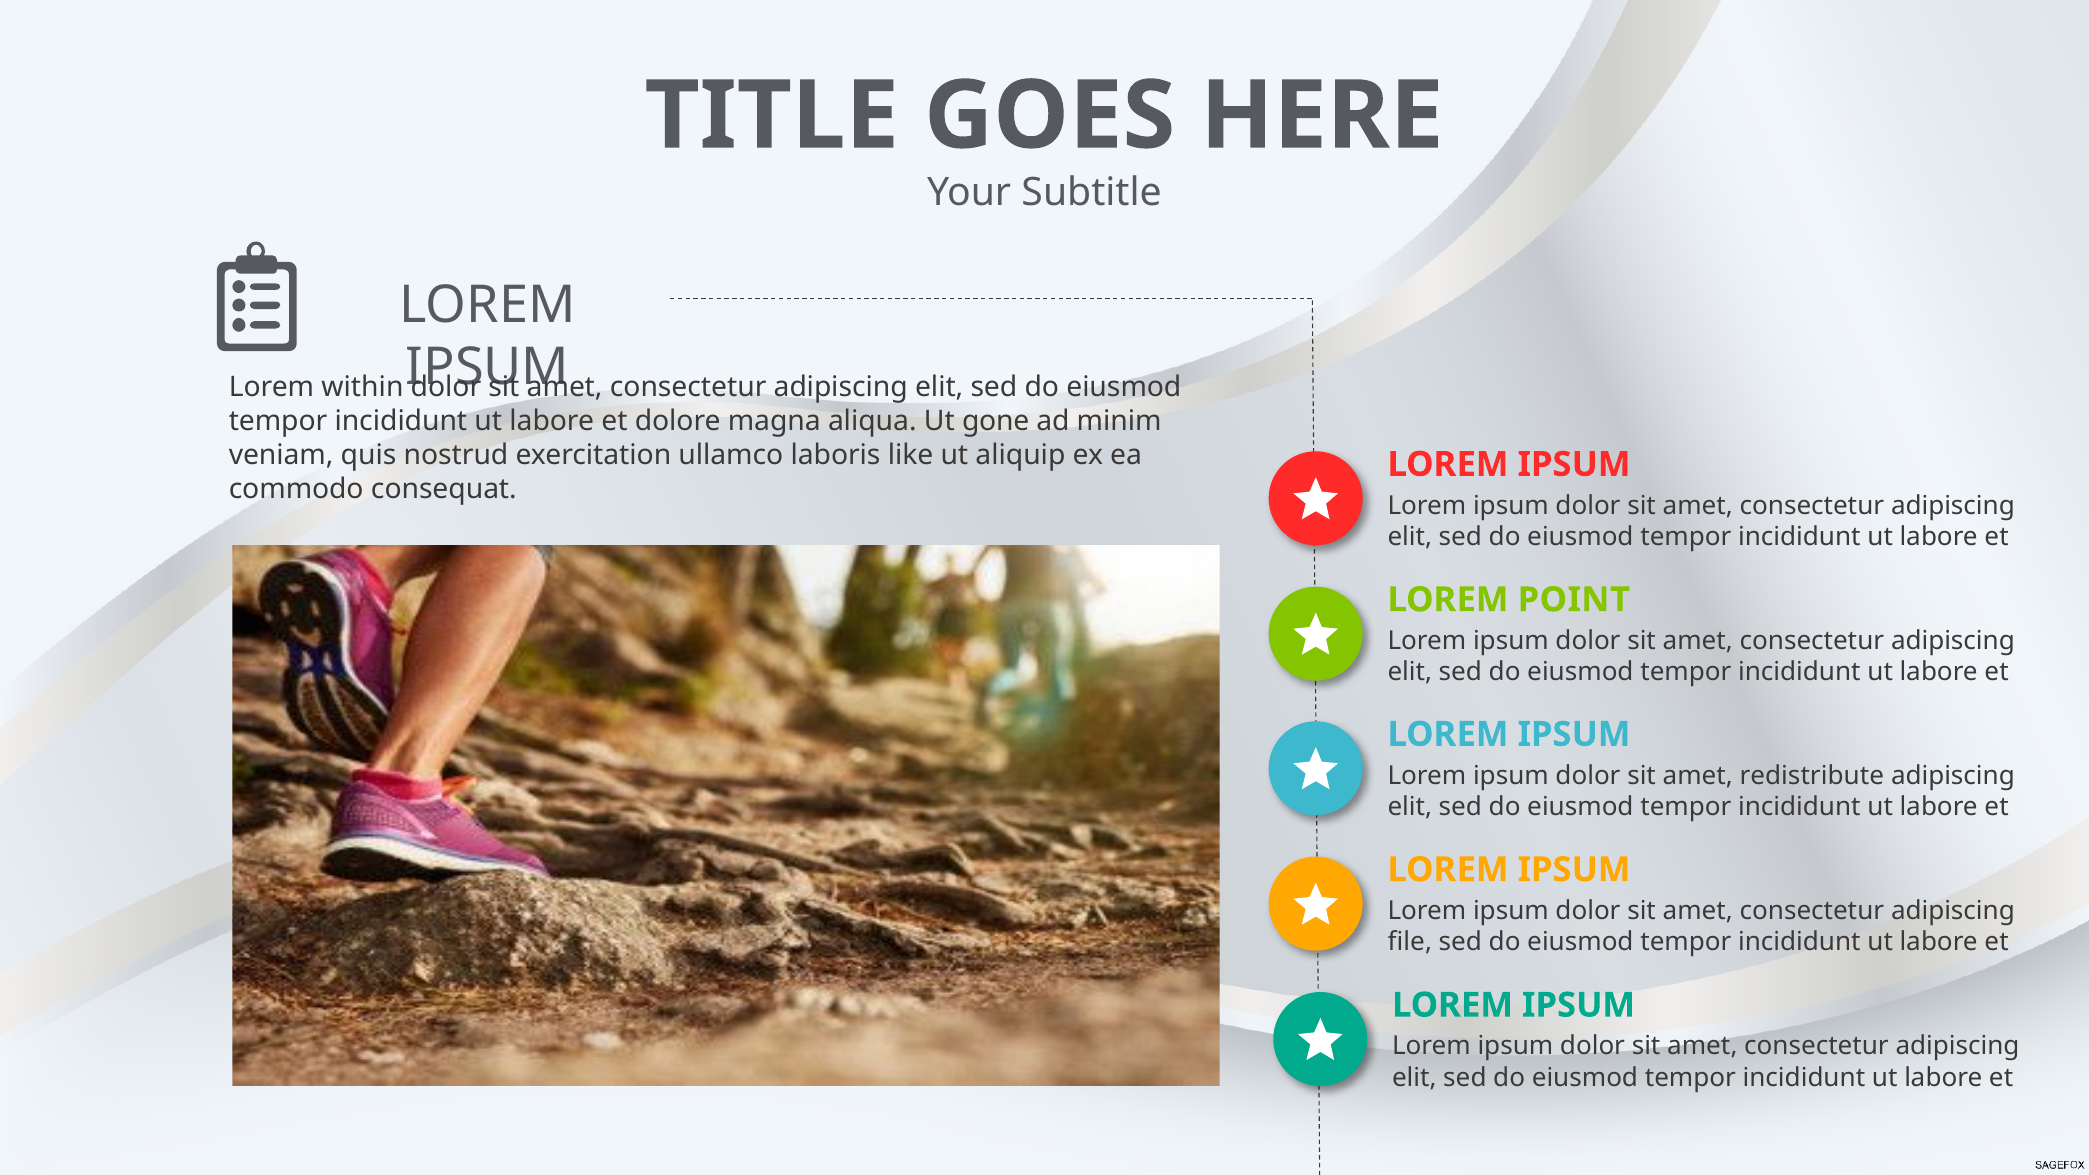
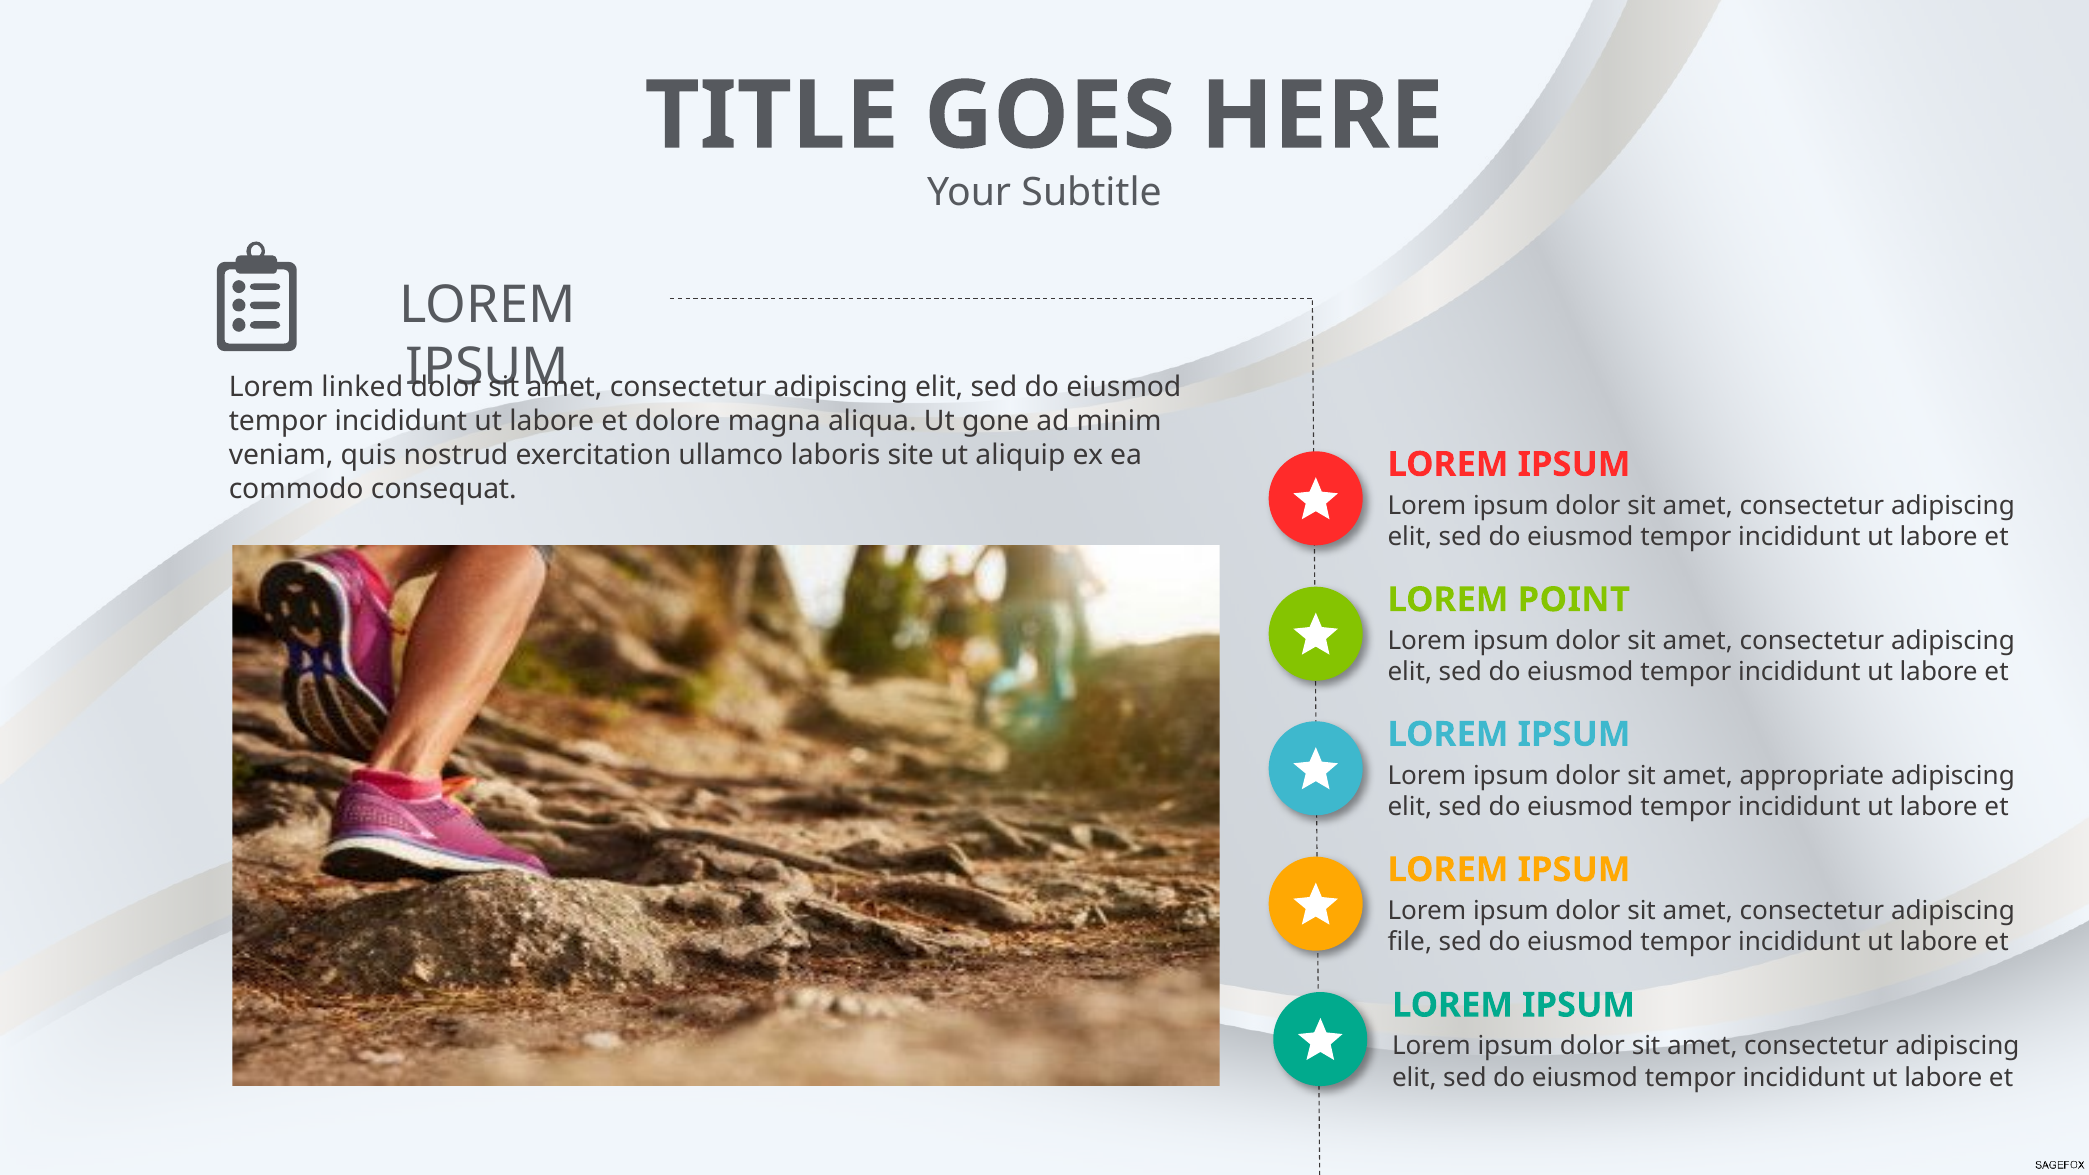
within: within -> linked (362, 387)
like: like -> site (911, 455)
redistribute: redistribute -> appropriate (1812, 776)
